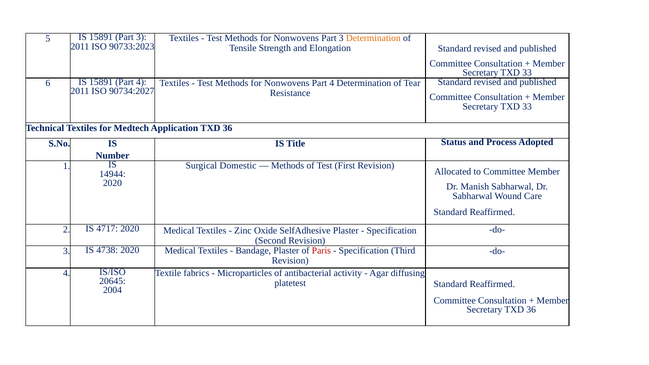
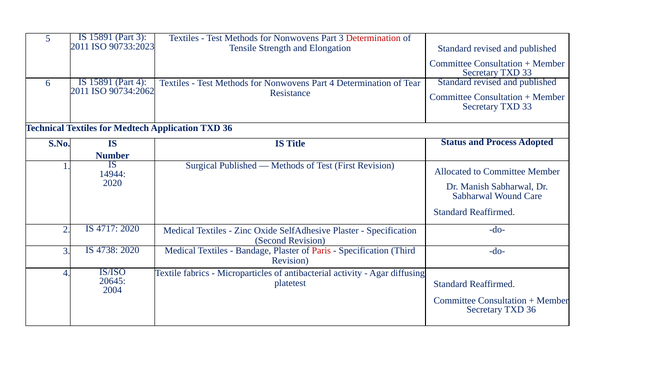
Determination colour: orange -> red (373, 38)
90734:2027: 90734:2027 -> 90734:2062 (132, 91)
Surgical Domestic: Domestic -> Published (238, 166)
